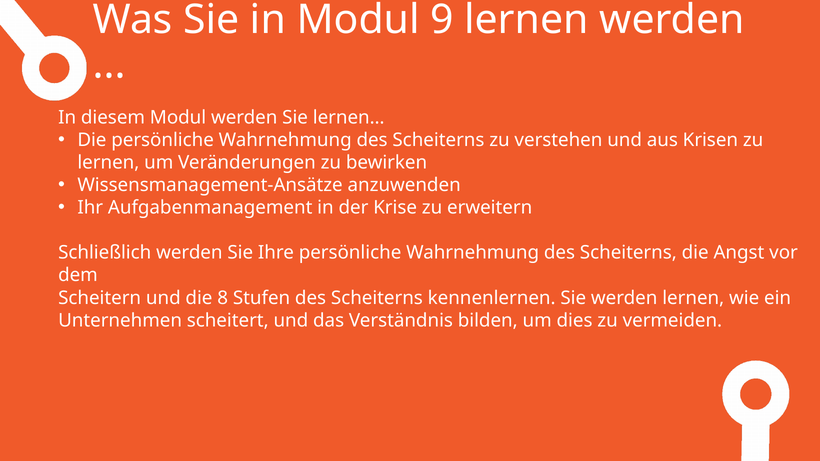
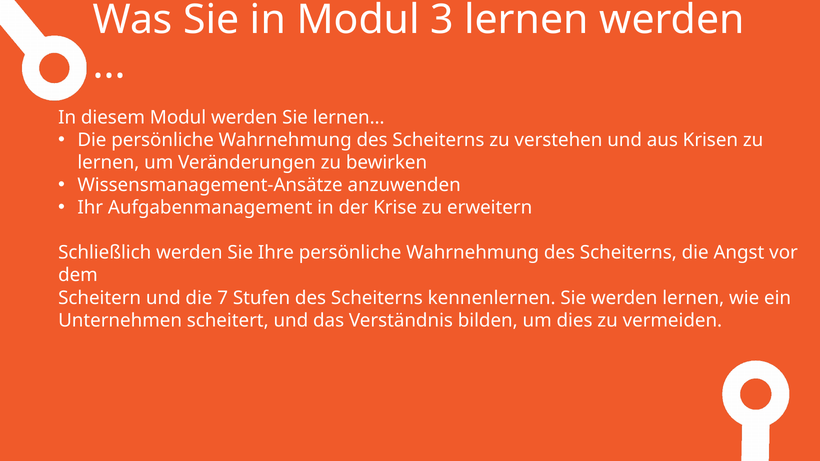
9: 9 -> 3 (442, 20)
8: 8 -> 7 (223, 298)
